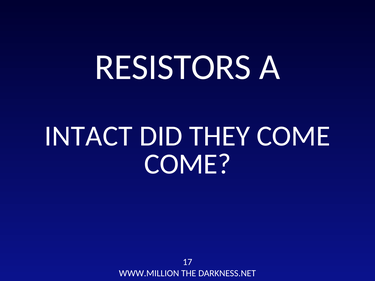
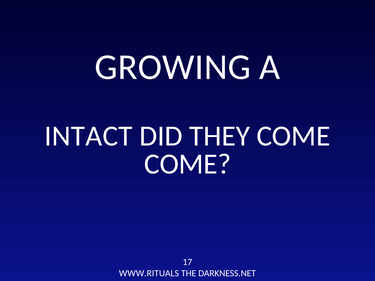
RESISTORS: RESISTORS -> GROWING (173, 67)
WWW.MILLION: WWW.MILLION -> WWW.RITUALS (149, 274)
